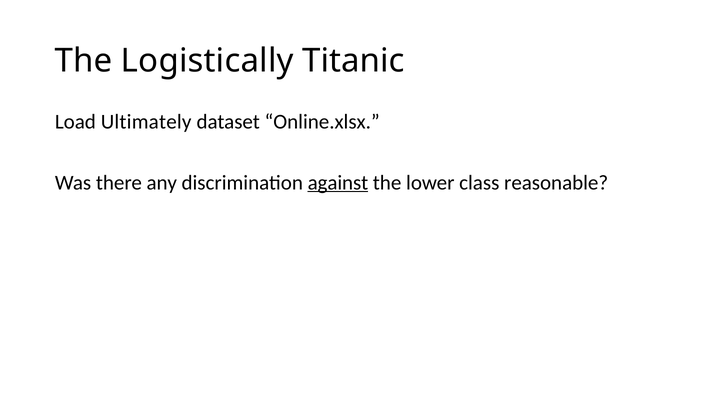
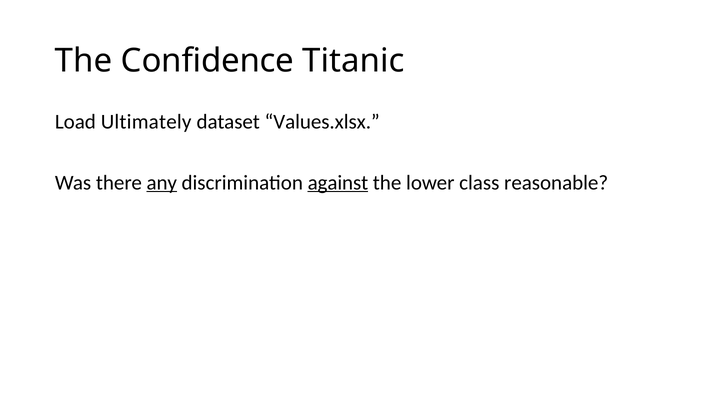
Logistically: Logistically -> Confidence (208, 61)
Online.xlsx: Online.xlsx -> Values.xlsx (322, 122)
any underline: none -> present (162, 182)
